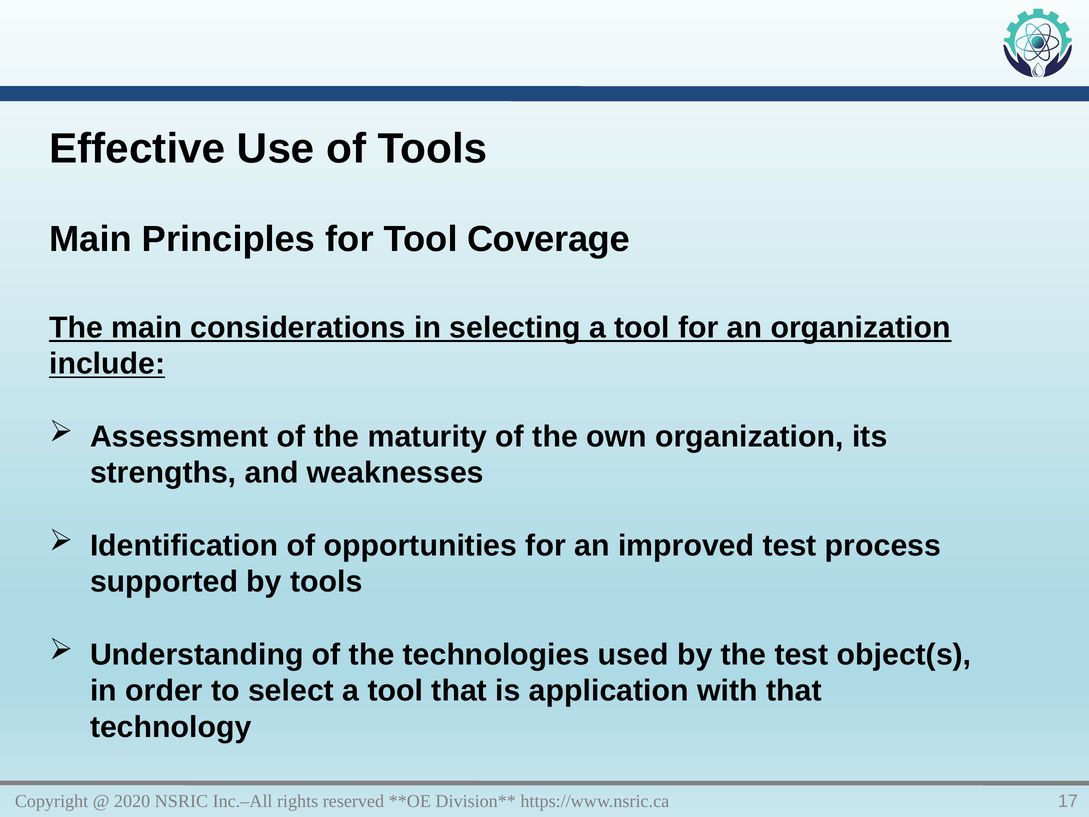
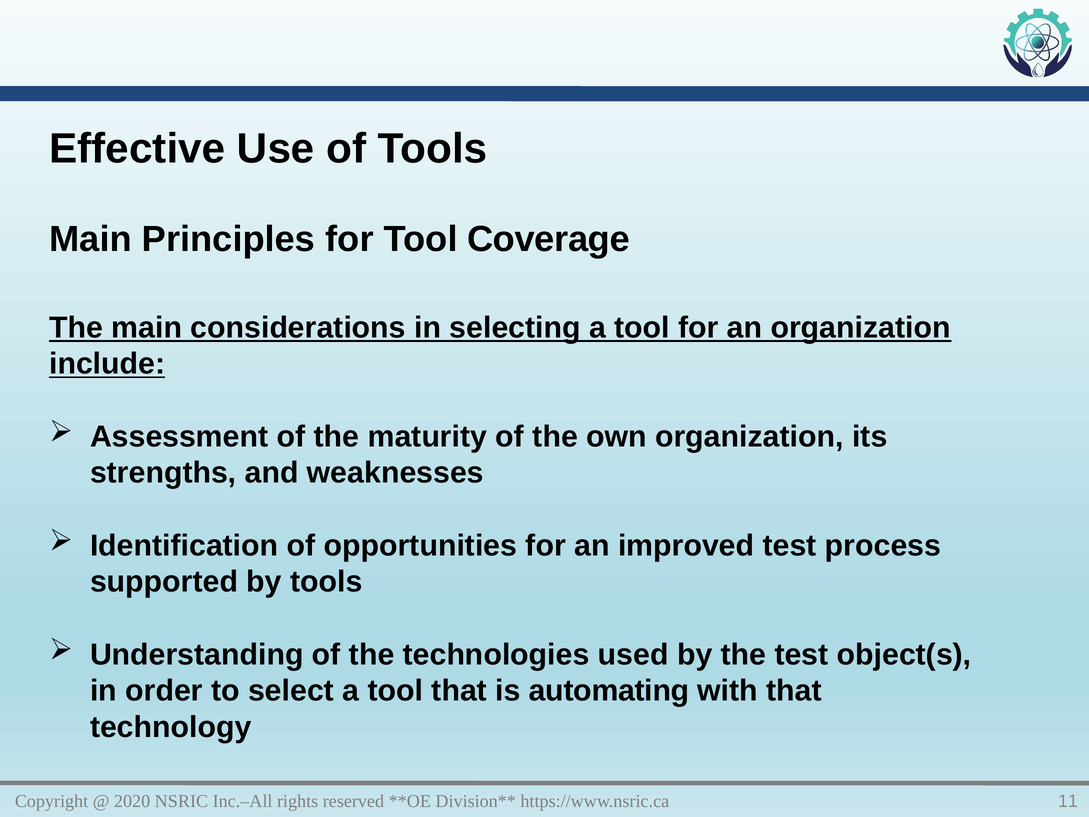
application: application -> automating (609, 691)
17: 17 -> 11 (1068, 801)
